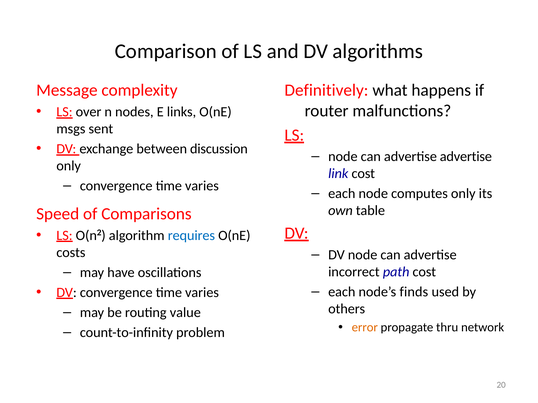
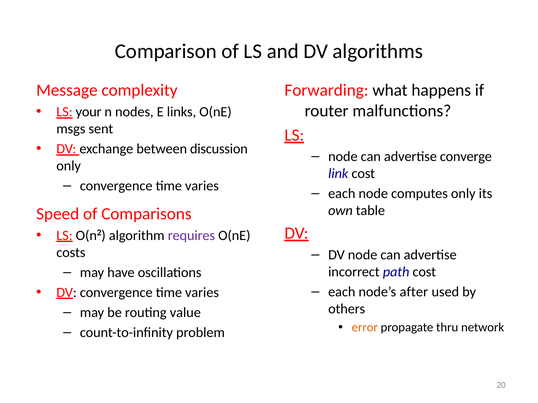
Definitively: Definitively -> Forwarding (326, 90)
over: over -> your (89, 112)
advertise advertise: advertise -> converge (466, 157)
requires colour: blue -> purple (191, 236)
finds: finds -> after (414, 292)
